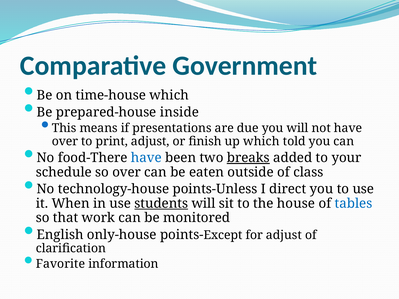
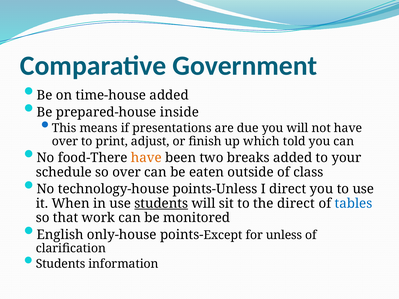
time-house which: which -> added (169, 95)
have colour: blue -> orange (146, 158)
breaks underline: present -> none (248, 158)
the house: house -> direct (296, 204)
for adjust: adjust -> unless (284, 235)
Favorite: Favorite -> Students (61, 264)
